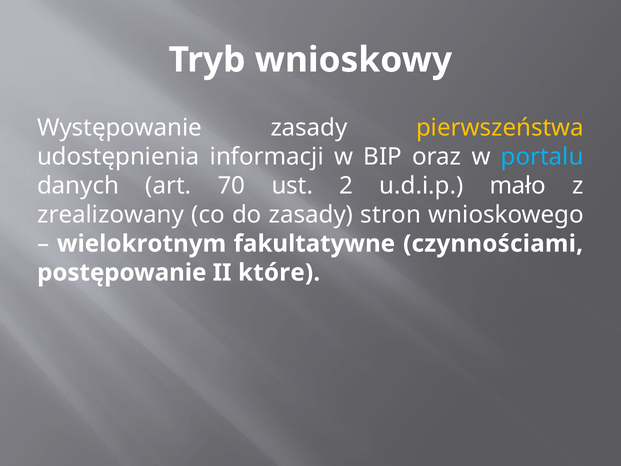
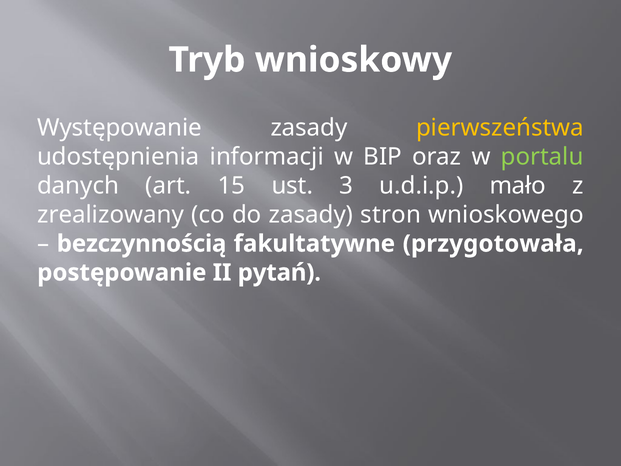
portalu colour: light blue -> light green (542, 157)
70: 70 -> 15 (231, 186)
2: 2 -> 3 (346, 186)
wielokrotnym: wielokrotnym -> bezczynnością (142, 244)
czynnościami: czynnościami -> przygotowała (493, 244)
które: które -> pytań (279, 272)
